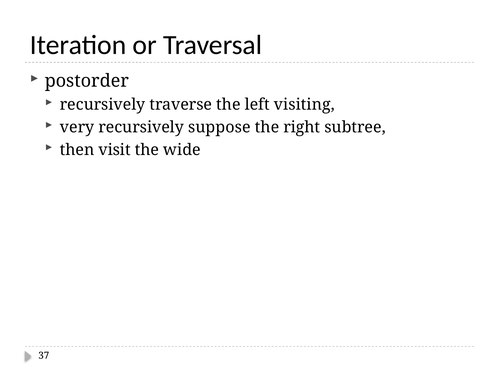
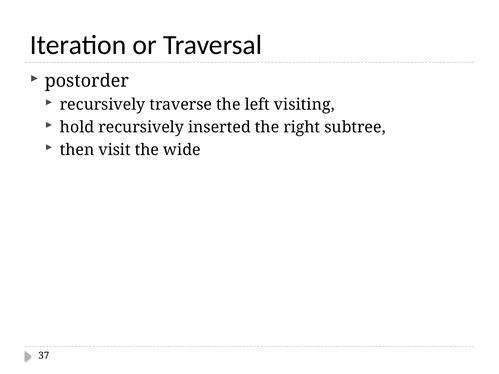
very: very -> hold (77, 127)
suppose: suppose -> inserted (219, 127)
